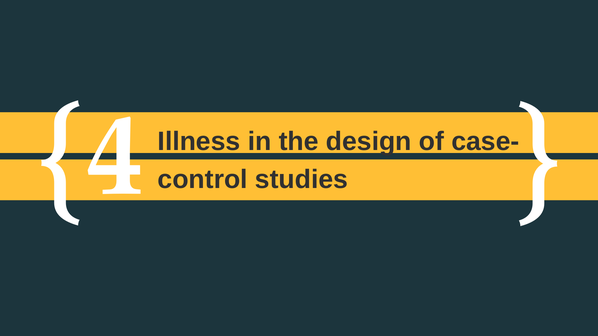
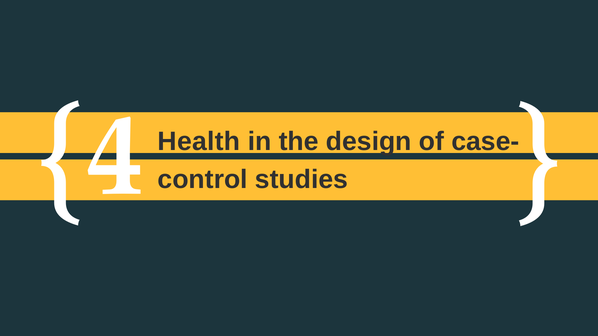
Illness: Illness -> Health (199, 141)
